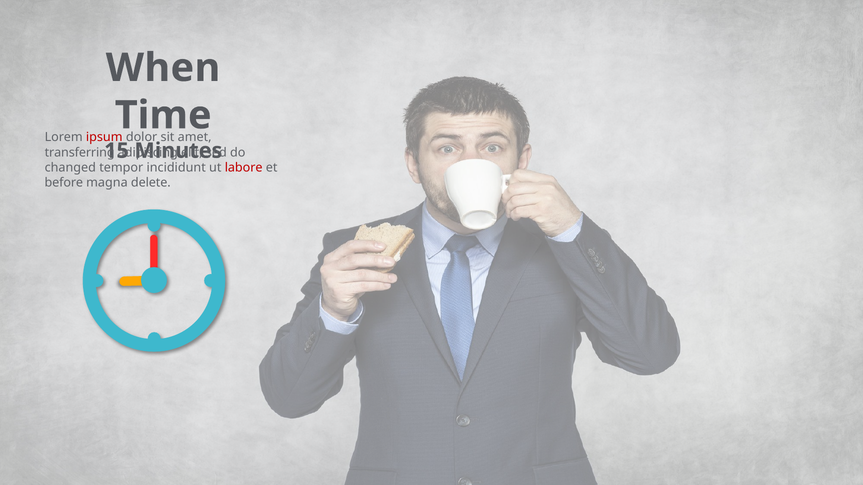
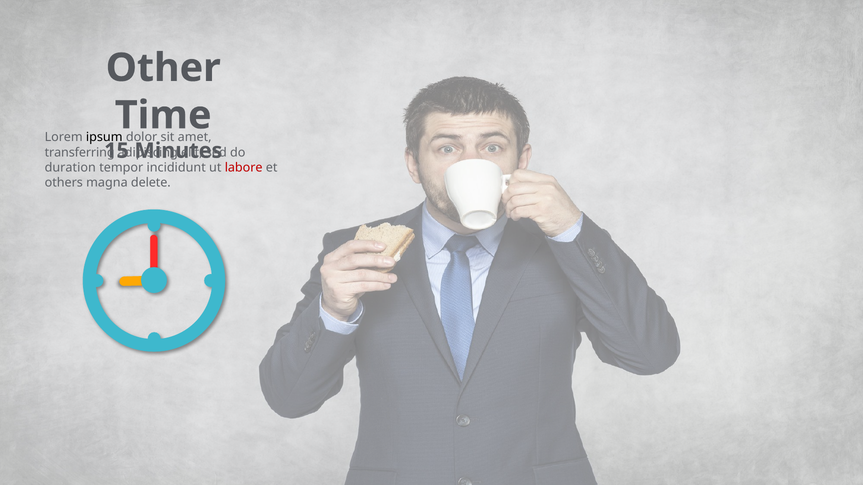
When: When -> Other (163, 68)
ipsum colour: red -> black (104, 137)
changed: changed -> duration (70, 168)
before: before -> others (64, 183)
